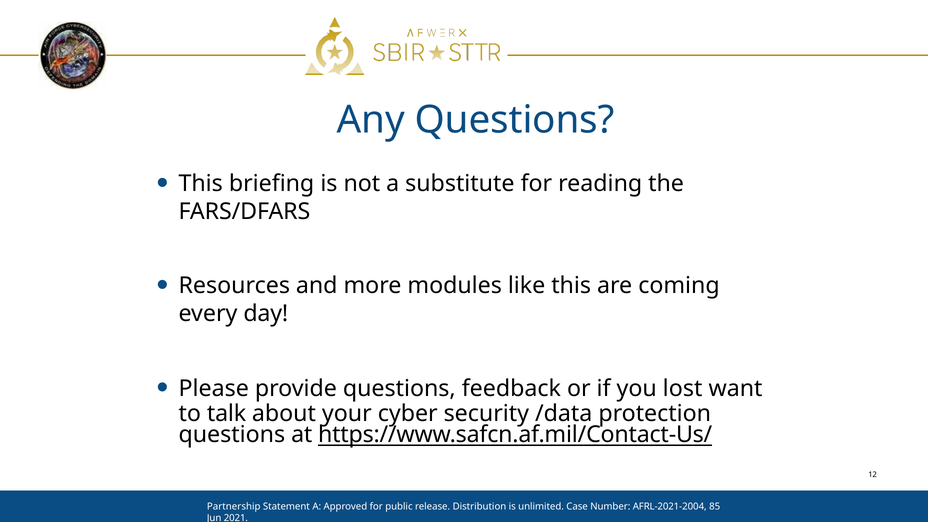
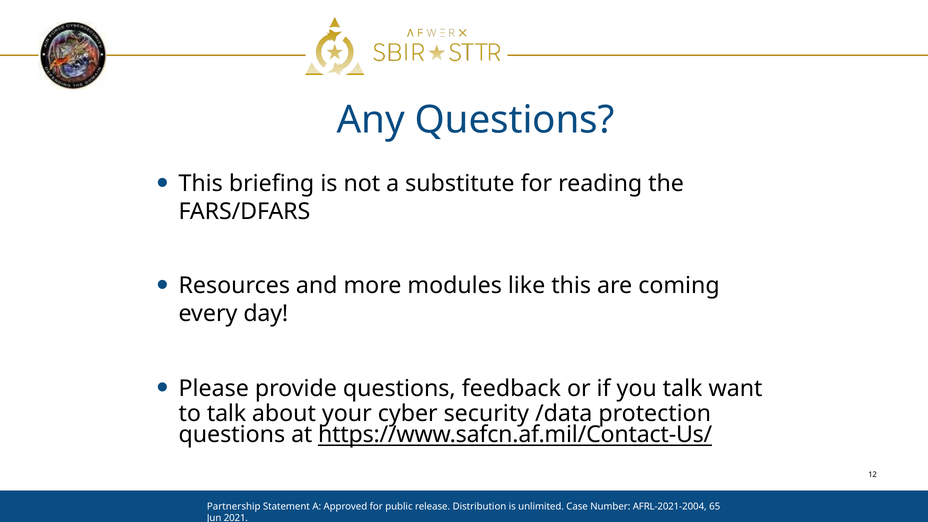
you lost: lost -> talk (683, 388)
85: 85 -> 65 (715, 507)
